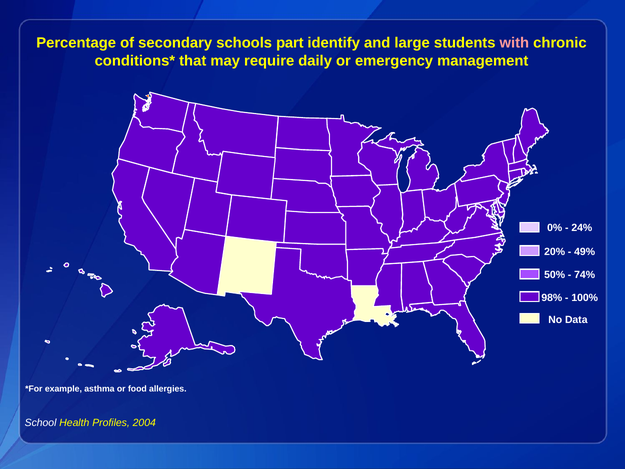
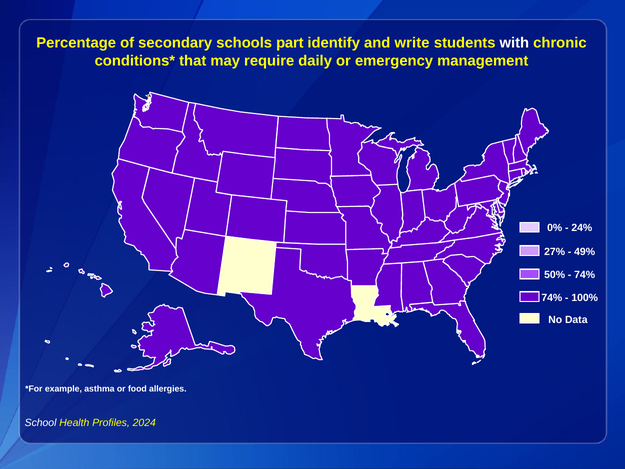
large: large -> write (412, 43)
with colour: pink -> white (514, 43)
20%: 20% -> 27% (555, 252)
98%: 98% -> 74% (552, 298)
2004: 2004 -> 2024 (144, 423)
